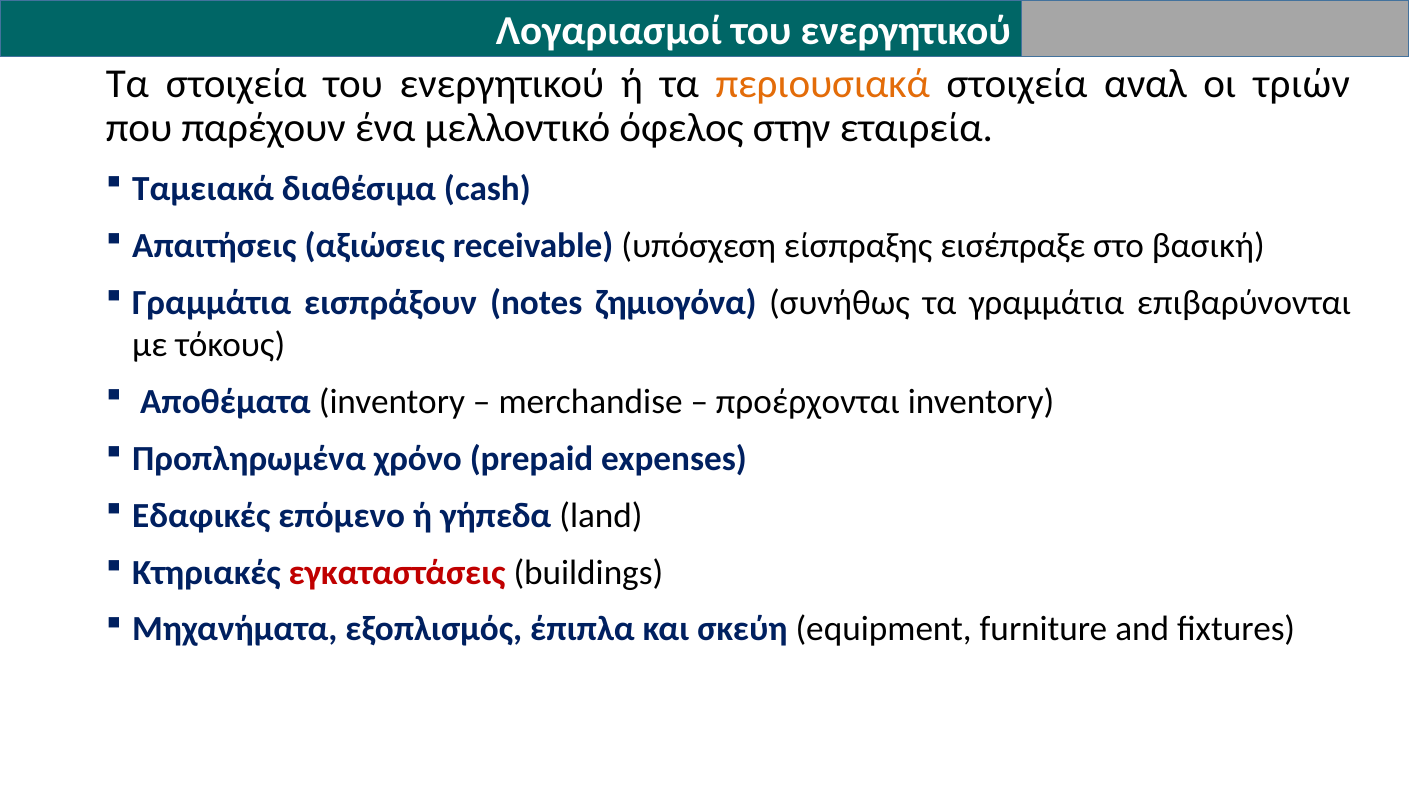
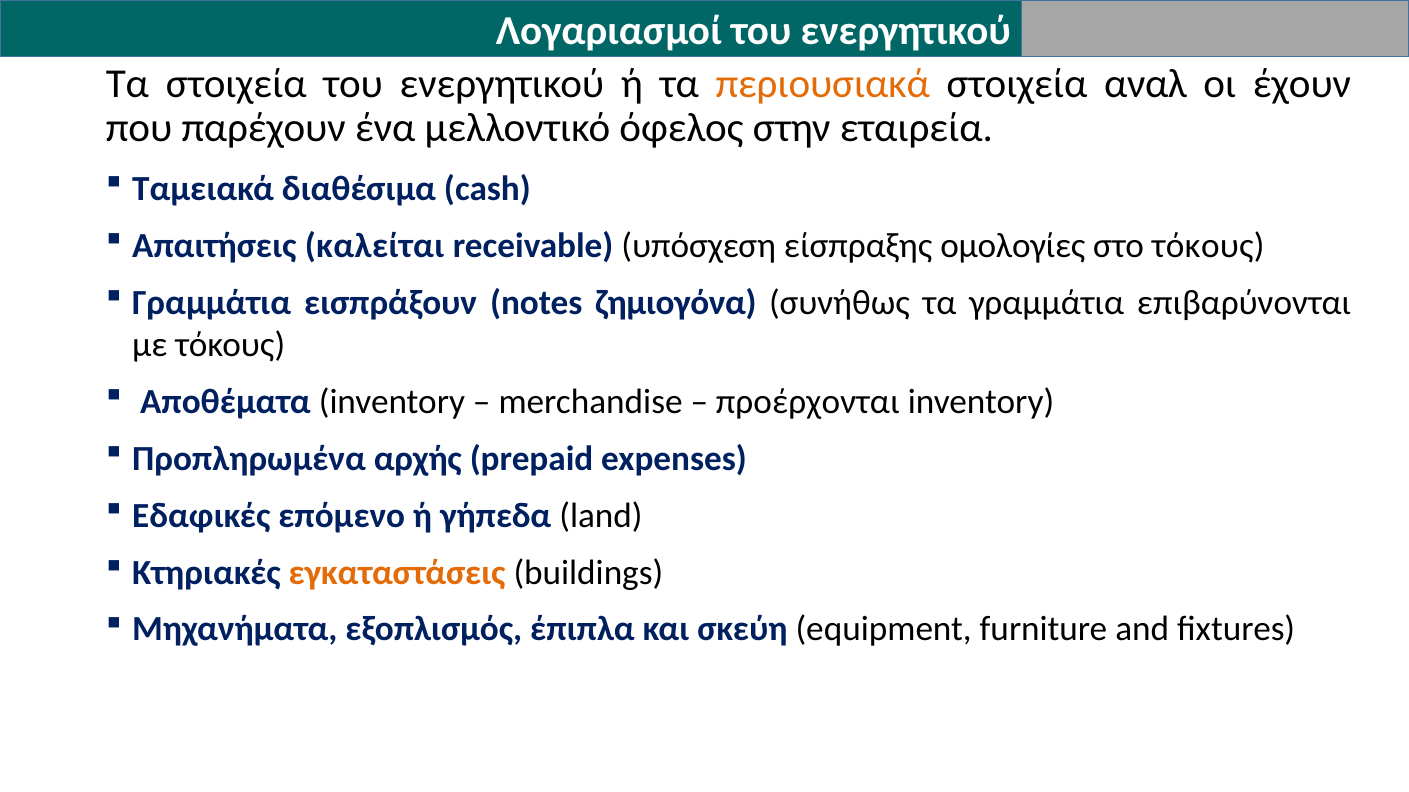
τριών: τριών -> έχουν (1302, 84)
αξιώσεις: αξιώσεις -> καλείται (375, 246)
εισέπραξε: εισέπραξε -> ομολογίες (1013, 246)
στο βασική: βασική -> τόκους (1208, 246)
χρόνο: χρόνο -> αρχής (418, 459)
εγκαταστάσεις colour: red -> orange (397, 573)
